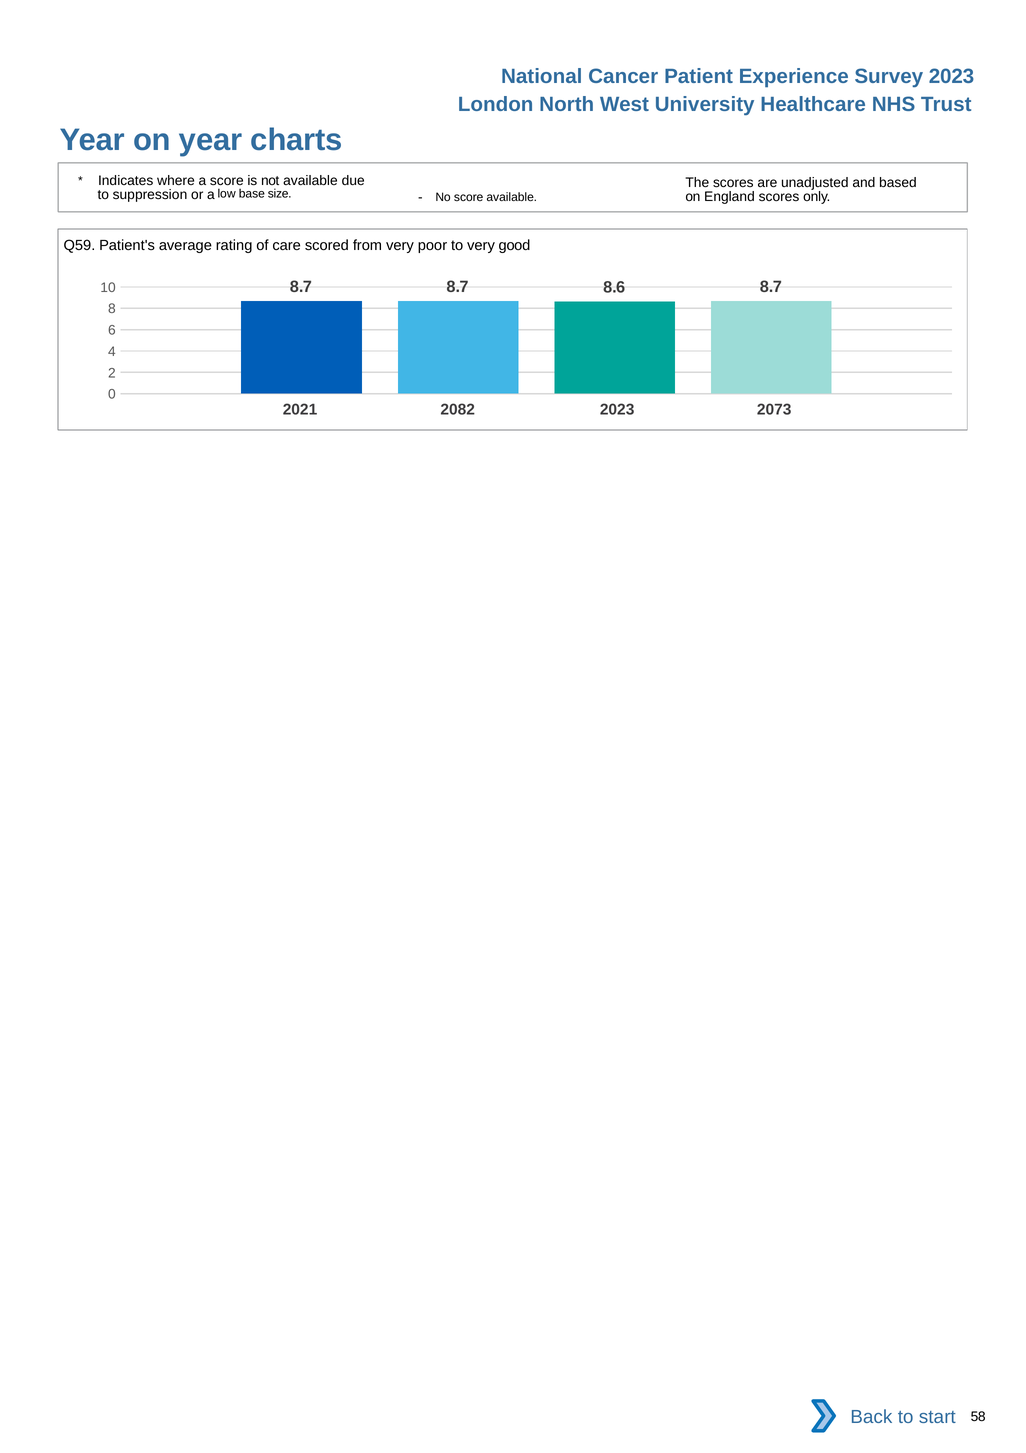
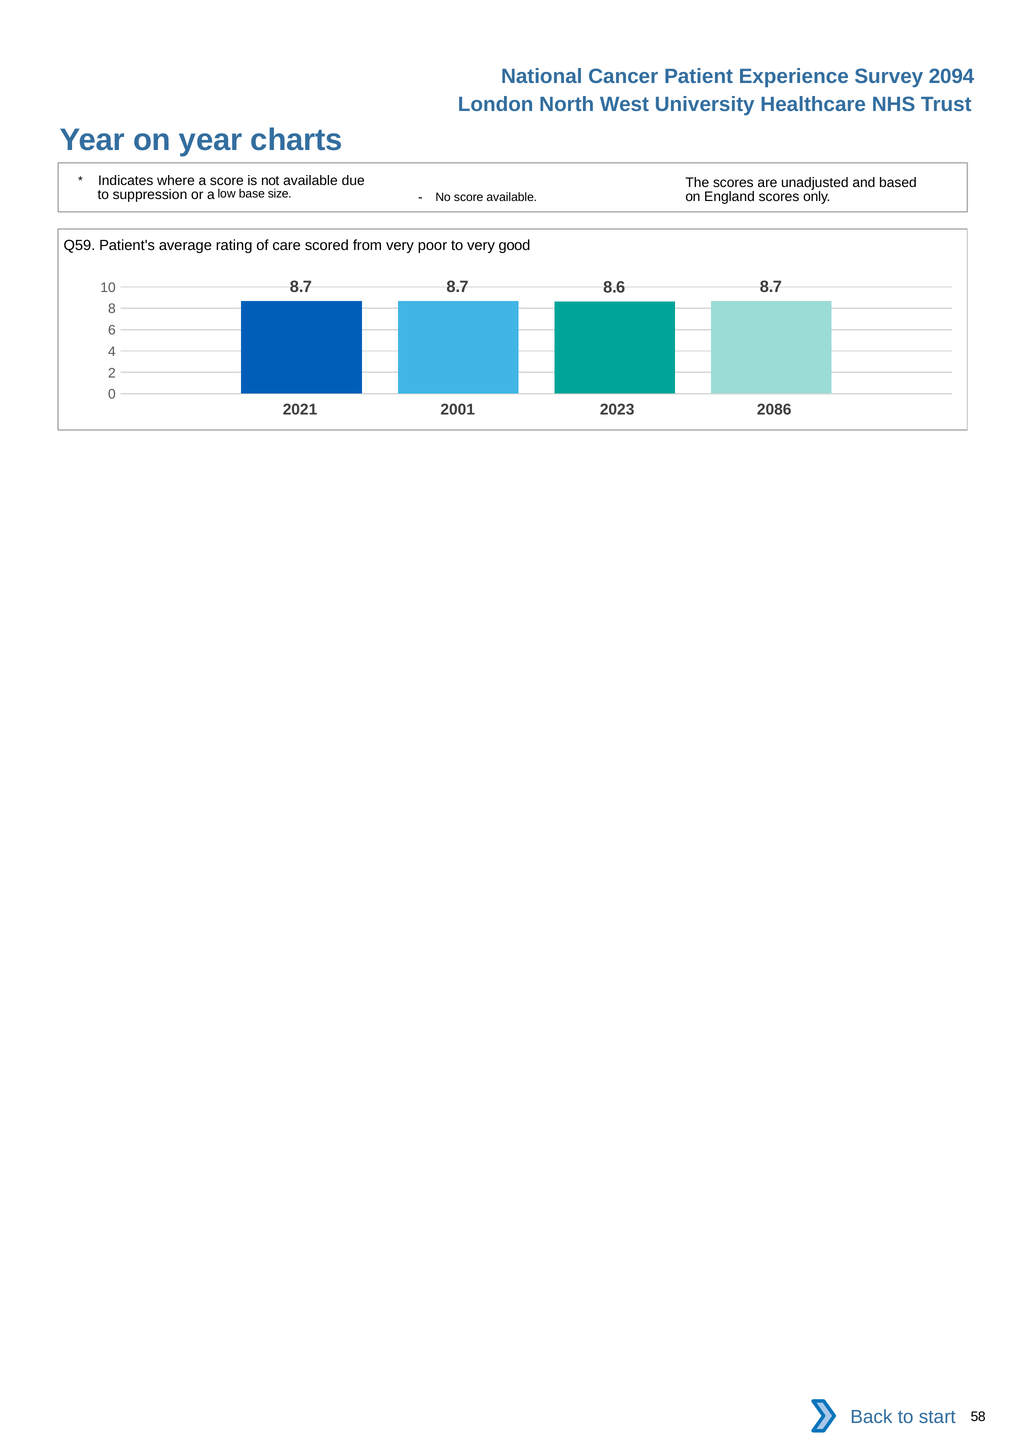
Survey 2023: 2023 -> 2094 (951, 76)
2082: 2082 -> 2001 (458, 409)
2073: 2073 -> 2086 (774, 409)
